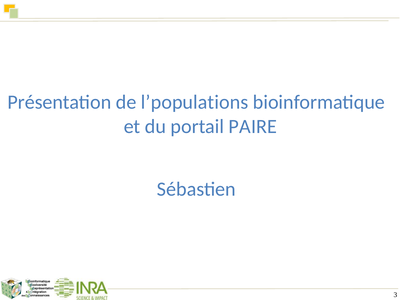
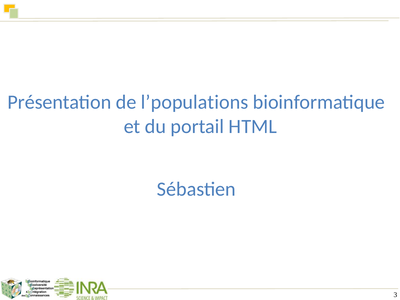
PAIRE: PAIRE -> HTML (253, 126)
